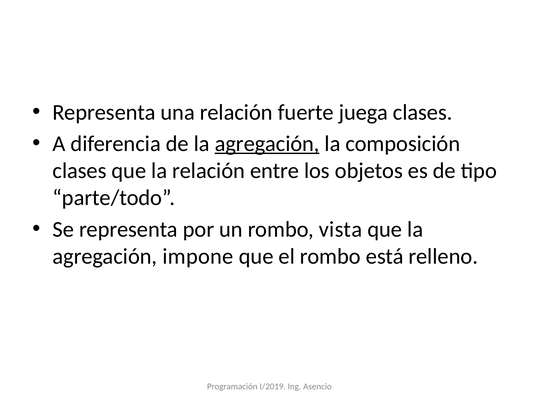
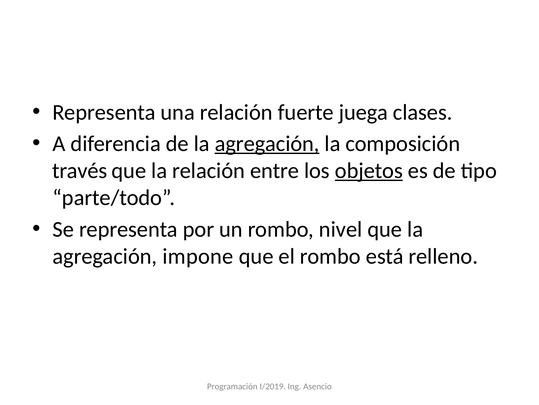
clases: clases -> través (80, 170)
objetos underline: none -> present (369, 170)
vista: vista -> nivel (341, 229)
